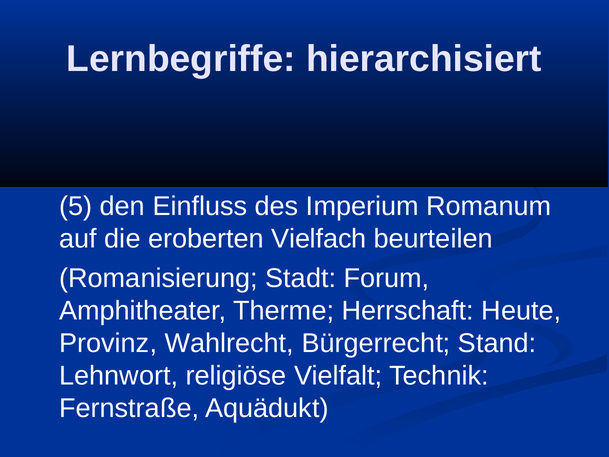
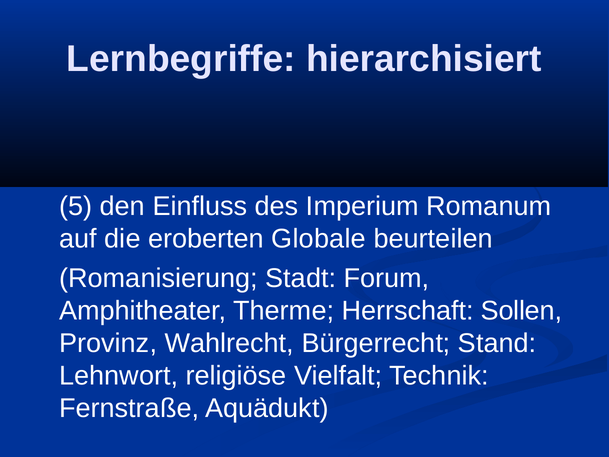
Vielfach: Vielfach -> Globale (319, 239)
Heute: Heute -> Sollen (521, 311)
